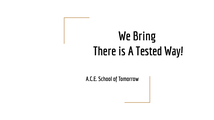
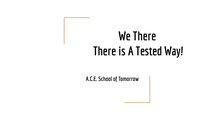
We Bring: Bring -> There (145, 36)
